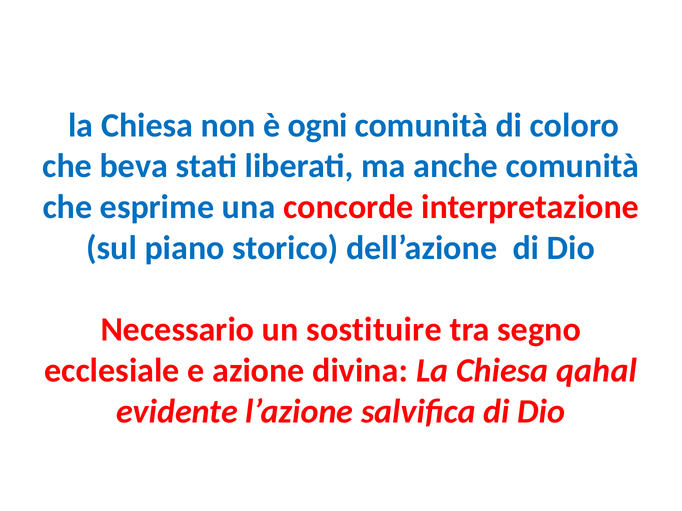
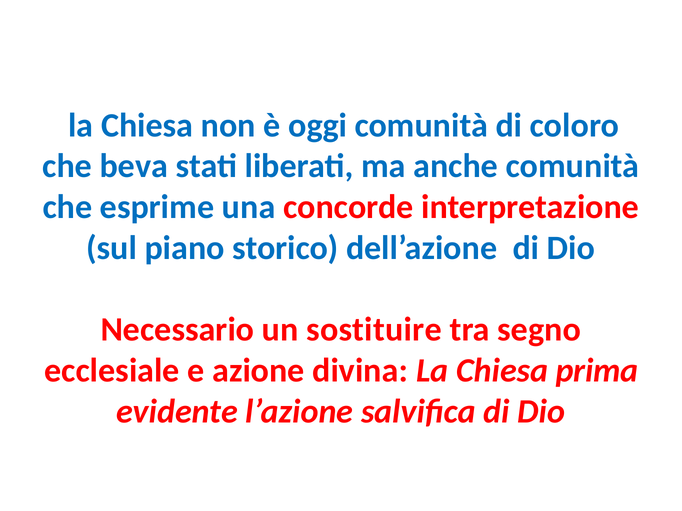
ogni: ogni -> oggi (318, 125)
qahal: qahal -> prima (597, 371)
